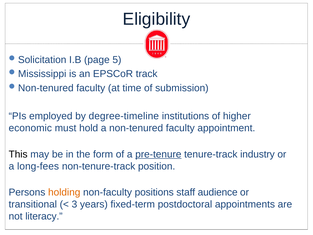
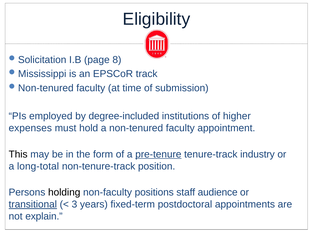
5: 5 -> 8 (117, 60)
degree-timeline: degree-timeline -> degree-included (124, 116)
economic: economic -> expenses (30, 128)
long-fees: long-fees -> long-total (38, 166)
holding colour: orange -> black (64, 192)
transitional underline: none -> present (33, 204)
literacy: literacy -> explain (44, 216)
